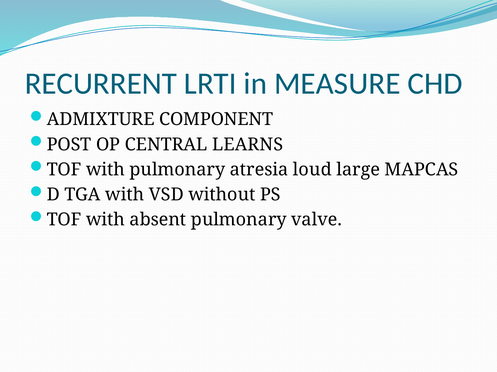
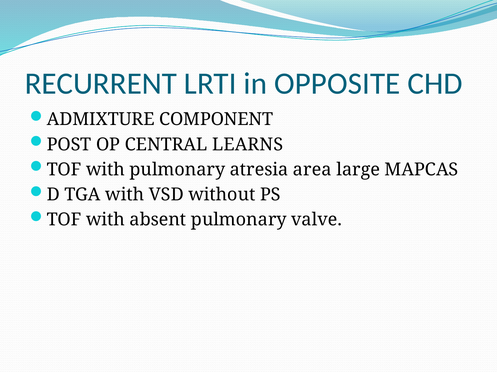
MEASURE: MEASURE -> OPPOSITE (337, 84)
loud: loud -> area (312, 170)
